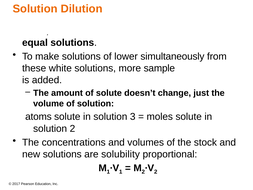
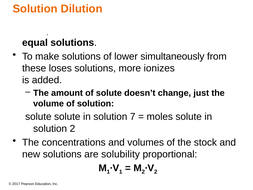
white: white -> loses (60, 68)
sample: sample -> ionizes (159, 68)
atoms: atoms -> solute (38, 117)
3: 3 -> 7 (133, 117)
